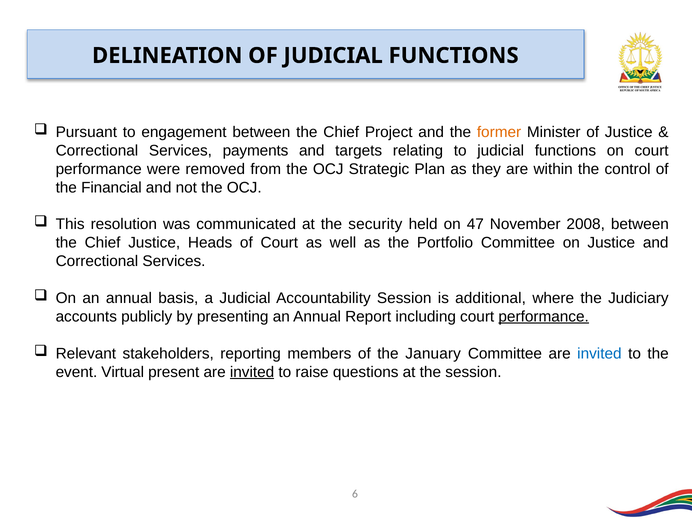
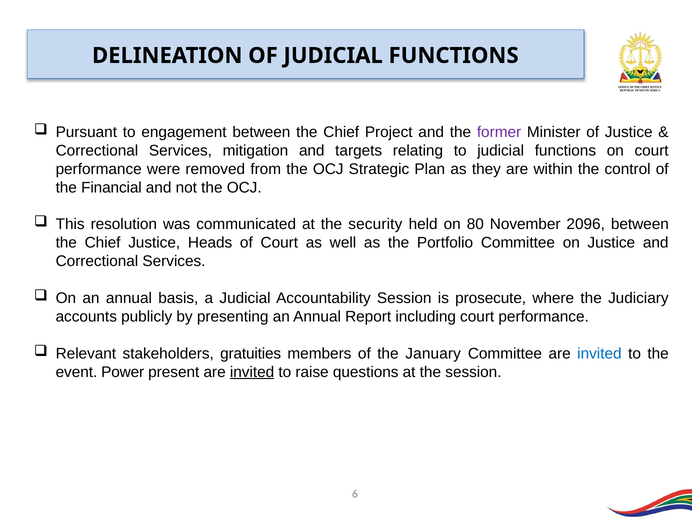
former colour: orange -> purple (499, 132)
payments: payments -> mitigation (255, 151)
47: 47 -> 80 (475, 224)
2008: 2008 -> 2096 (586, 224)
additional: additional -> prosecute (491, 298)
performance underline: present -> none (544, 317)
reporting: reporting -> gratuities (251, 353)
Virtual: Virtual -> Power (123, 372)
